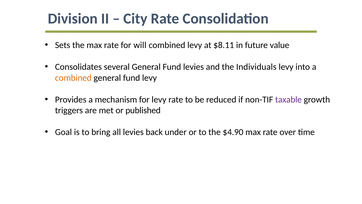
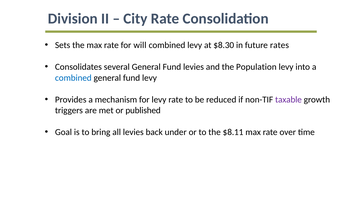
$8.11: $8.11 -> $8.30 (224, 45)
value: value -> rates (279, 45)
Individuals: Individuals -> Population (256, 67)
combined colour: orange -> blue (73, 78)
$4.90: $4.90 -> $8.11 (233, 132)
